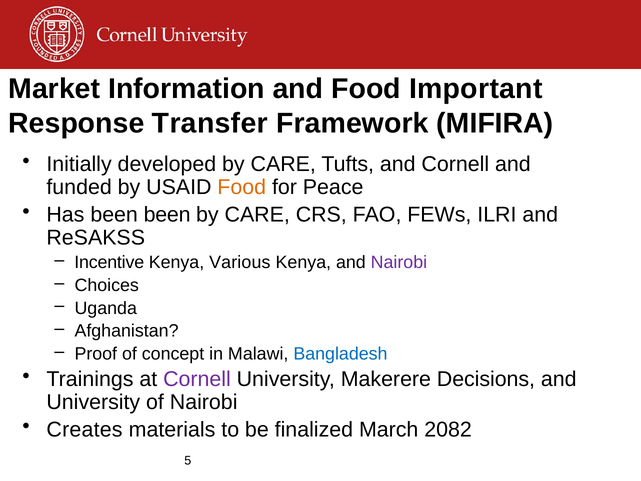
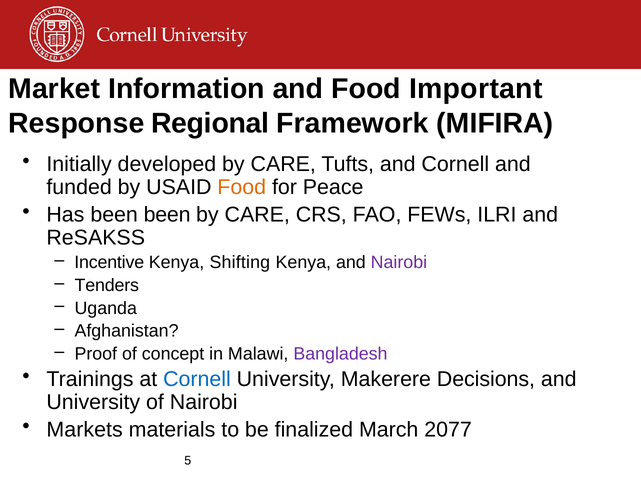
Transfer: Transfer -> Regional (210, 123)
Various: Various -> Shifting (240, 262)
Choices: Choices -> Tenders (107, 285)
Bangladesh colour: blue -> purple (340, 354)
Cornell colour: purple -> blue (197, 379)
Creates: Creates -> Markets (85, 429)
2082: 2082 -> 2077 (448, 429)
